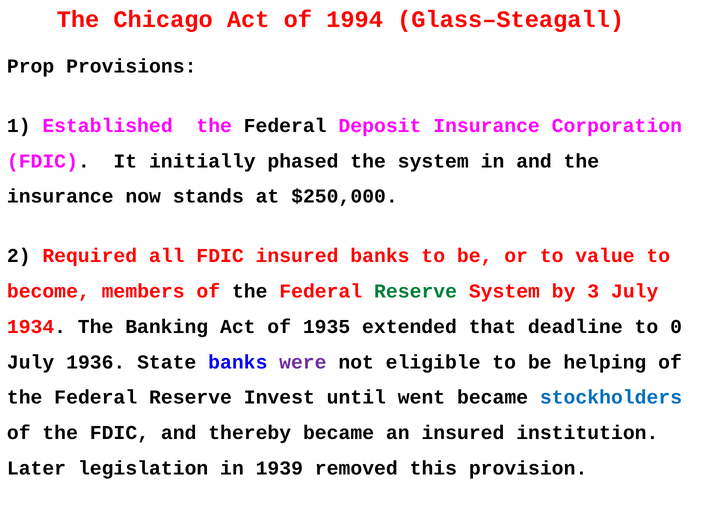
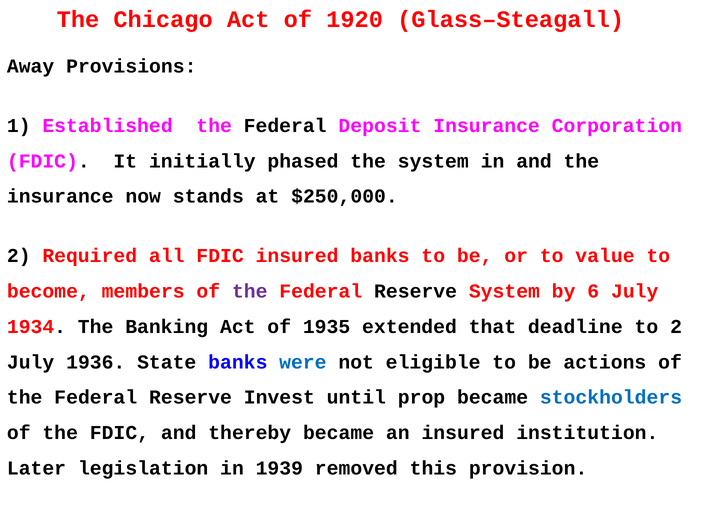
1994: 1994 -> 1920 (355, 19)
Prop: Prop -> Away (31, 66)
the colour: black -> purple (250, 291)
Reserve colour: green -> black (416, 291)
3: 3 -> 6 (593, 291)
to 0: 0 -> 2 (676, 326)
were colour: purple -> blue (303, 362)
helping: helping -> actions (605, 362)
went: went -> prop (422, 397)
